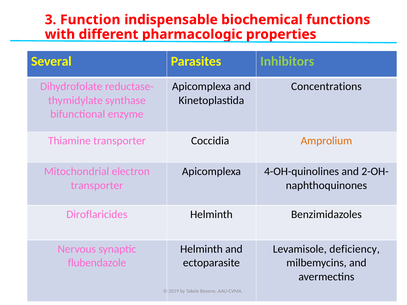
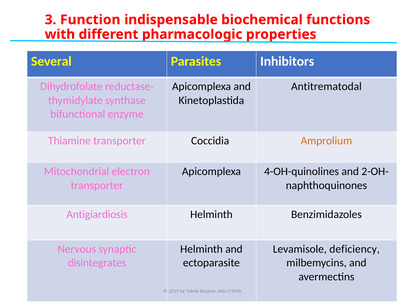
Inhibitors colour: light green -> white (287, 61)
Concentrations: Concentrations -> Antitrematodal (326, 87)
Diroflaricides: Diroflaricides -> Antigiardiosis (97, 215)
flubendazole: flubendazole -> disintegrates (97, 263)
